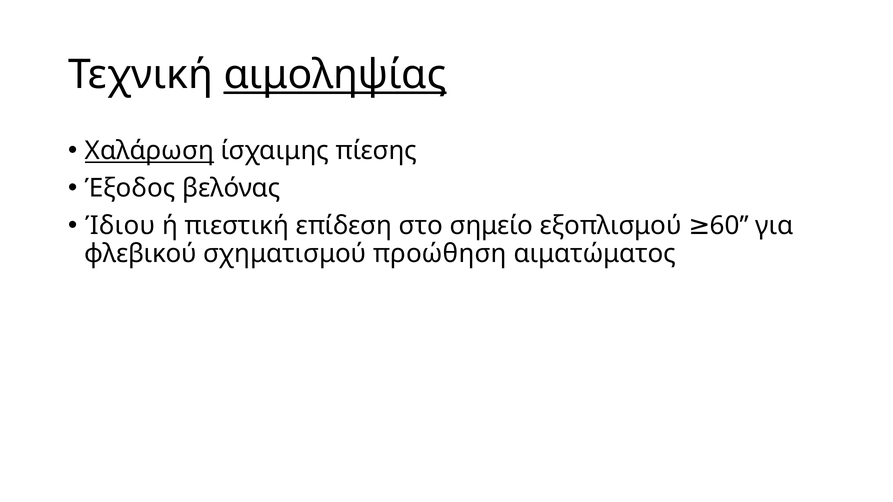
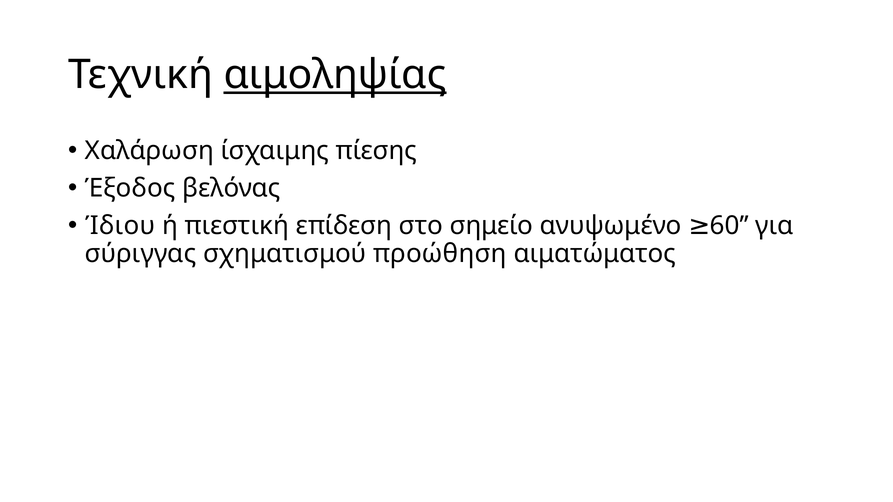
Χαλάρωση underline: present -> none (149, 151)
εξοπλισμού: εξοπλισμού -> ανυψωμένο (611, 226)
φλεβικού: φλεβικού -> σύριγγας (141, 254)
